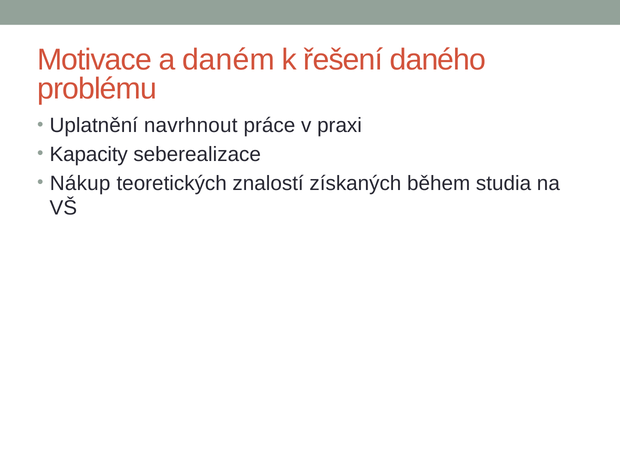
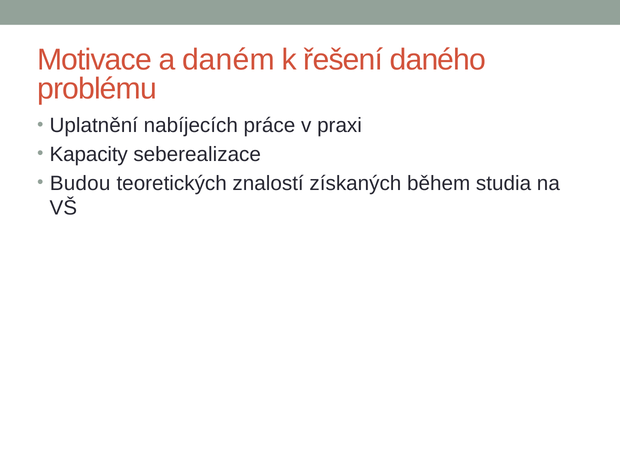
navrhnout: navrhnout -> nabíjecích (191, 125)
Nákup: Nákup -> Budou (80, 183)
